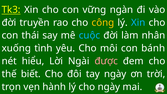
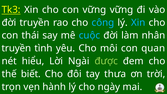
vững ngàn: ngàn -> vững (121, 10)
công colour: yellow -> light blue (103, 23)
xuống: xuống -> truyền (16, 48)
bánh: bánh -> quan (153, 48)
được colour: pink -> light green (106, 61)
tay ngày: ngày -> thưa (115, 74)
